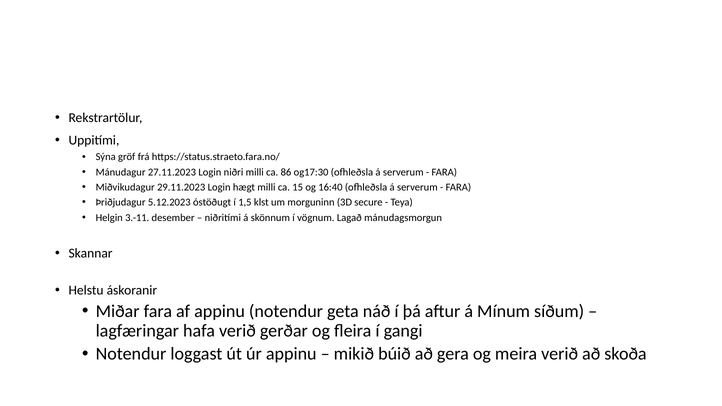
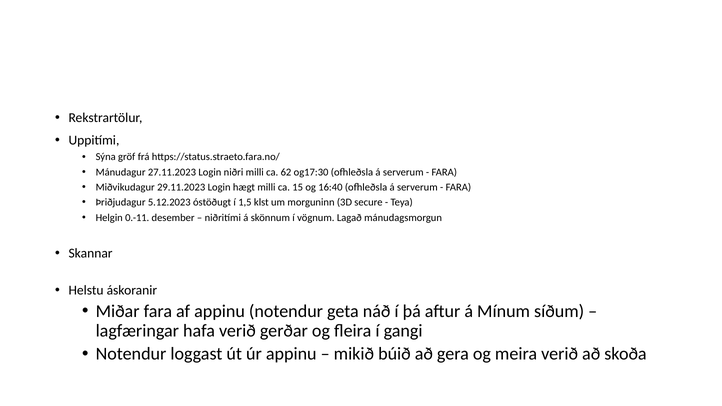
86: 86 -> 62 (286, 172)
3.-11: 3.-11 -> 0.-11 (137, 218)
